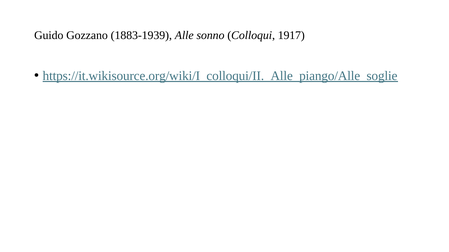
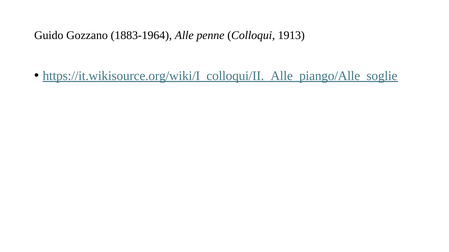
1883-1939: 1883-1939 -> 1883-1964 (141, 35)
sonno: sonno -> penne (210, 35)
1917: 1917 -> 1913 (291, 35)
